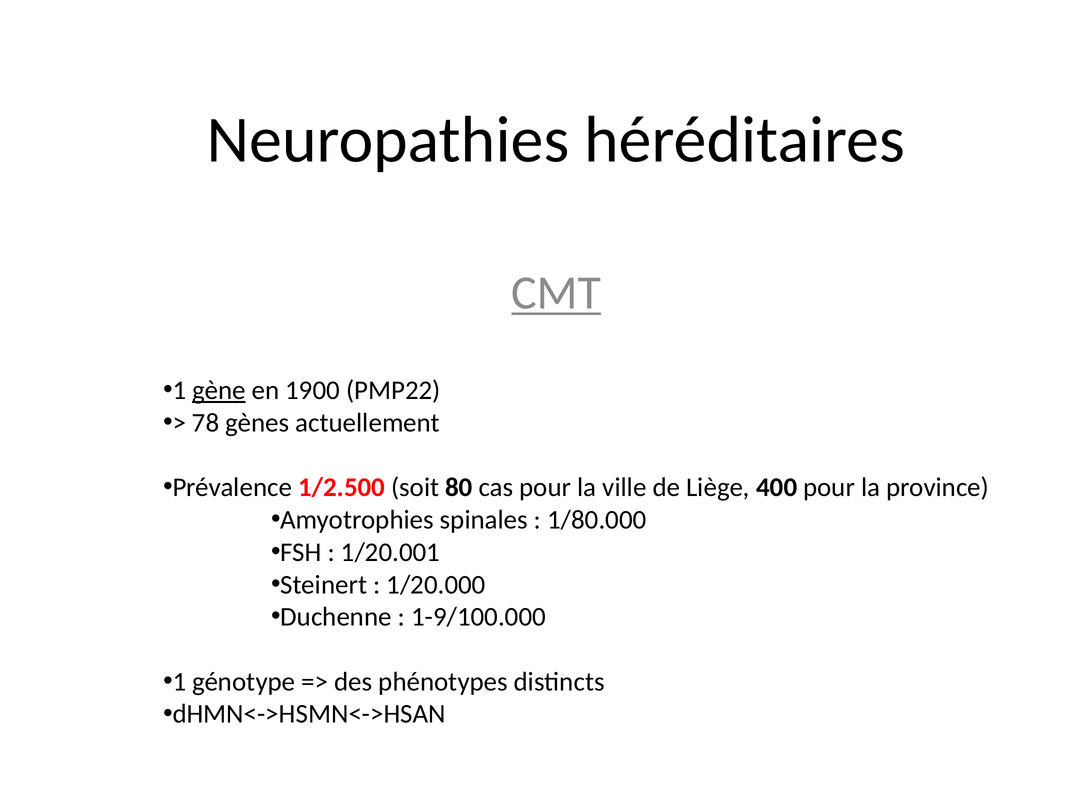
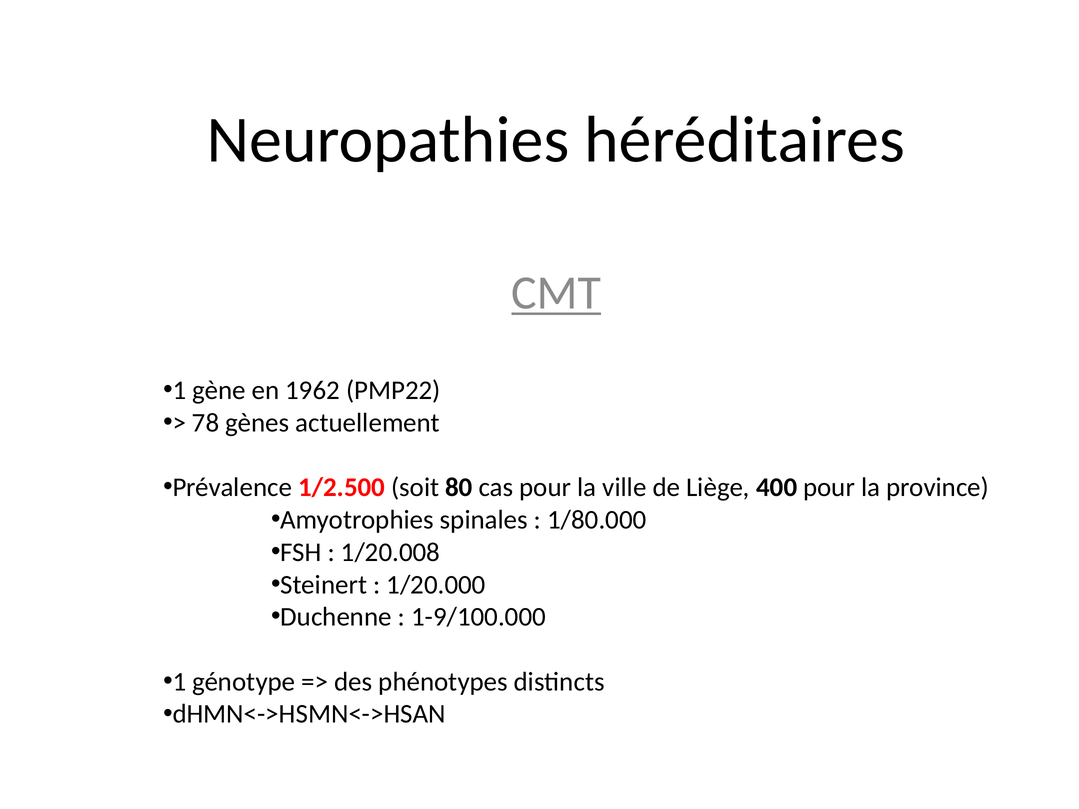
gène underline: present -> none (219, 391)
1900: 1900 -> 1962 (313, 391)
1/20.001: 1/20.001 -> 1/20.008 (390, 552)
